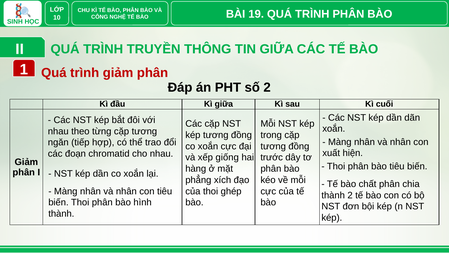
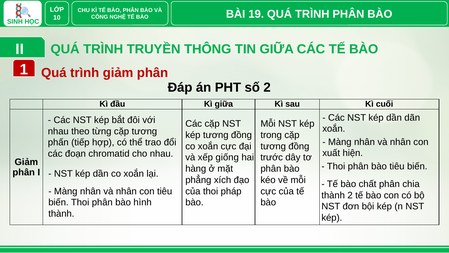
ngăn: ngăn -> phấn (58, 142)
ghép: ghép -> pháp (231, 191)
